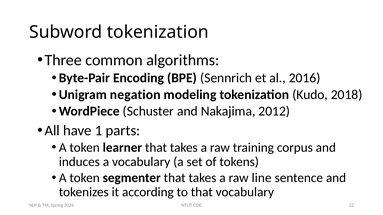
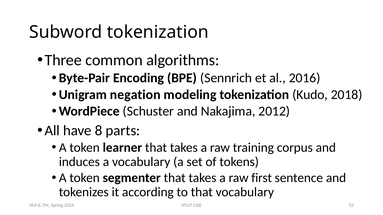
1: 1 -> 8 (99, 131)
line: line -> first (262, 178)
